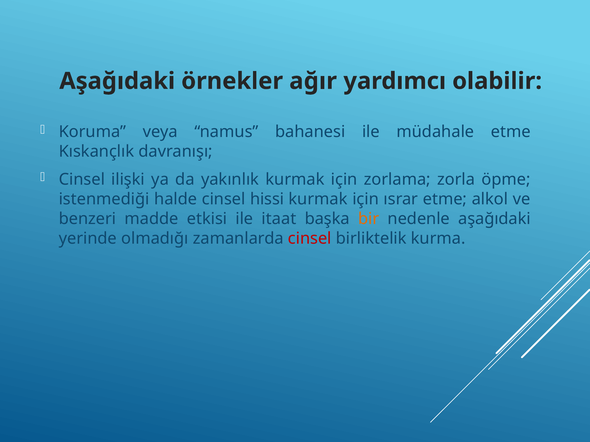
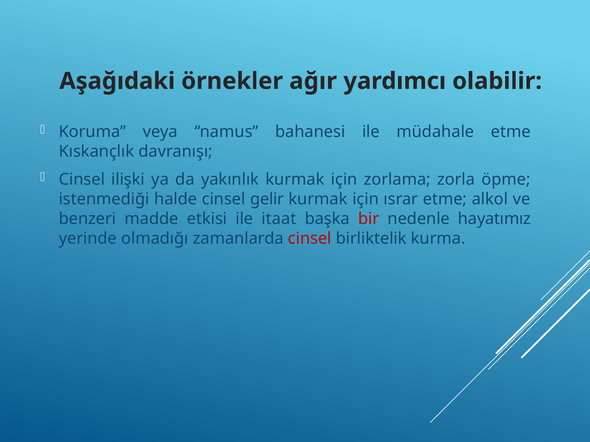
hissi: hissi -> gelir (267, 199)
bir colour: orange -> red (369, 219)
nedenle aşağıdaki: aşağıdaki -> hayatımız (495, 219)
